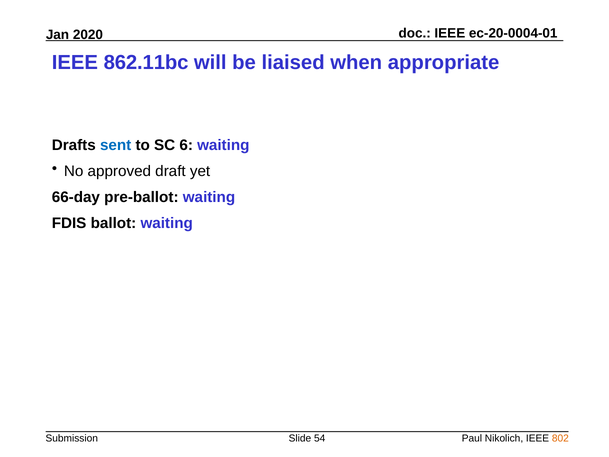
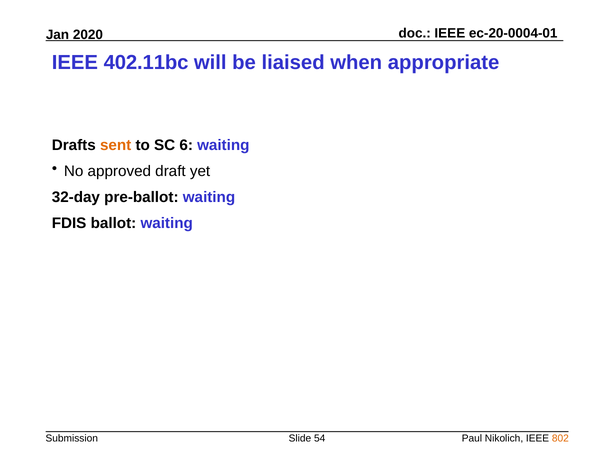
862.11bc: 862.11bc -> 402.11bc (146, 62)
sent colour: blue -> orange (116, 145)
66-day: 66-day -> 32-day (76, 197)
